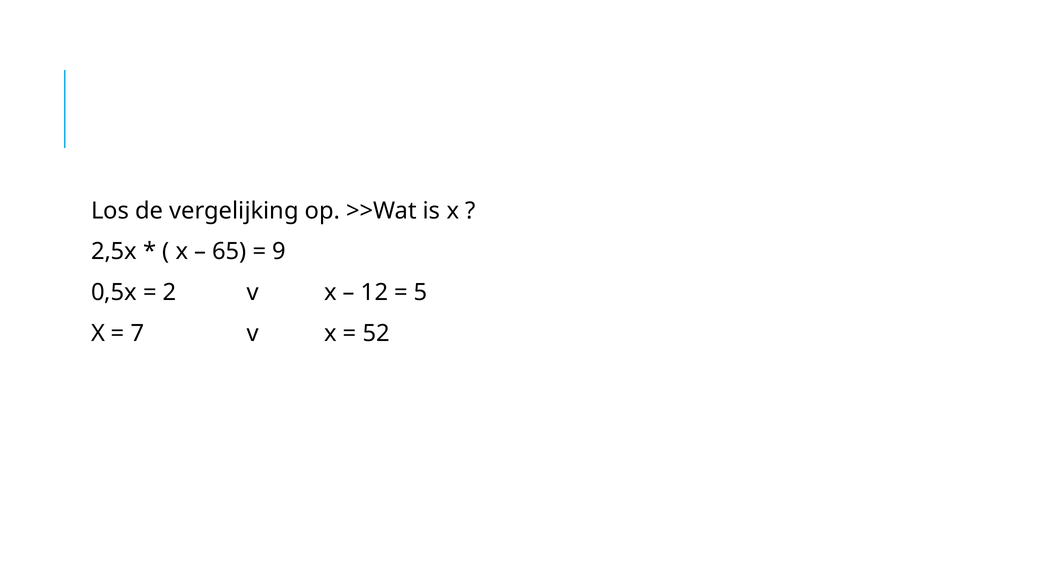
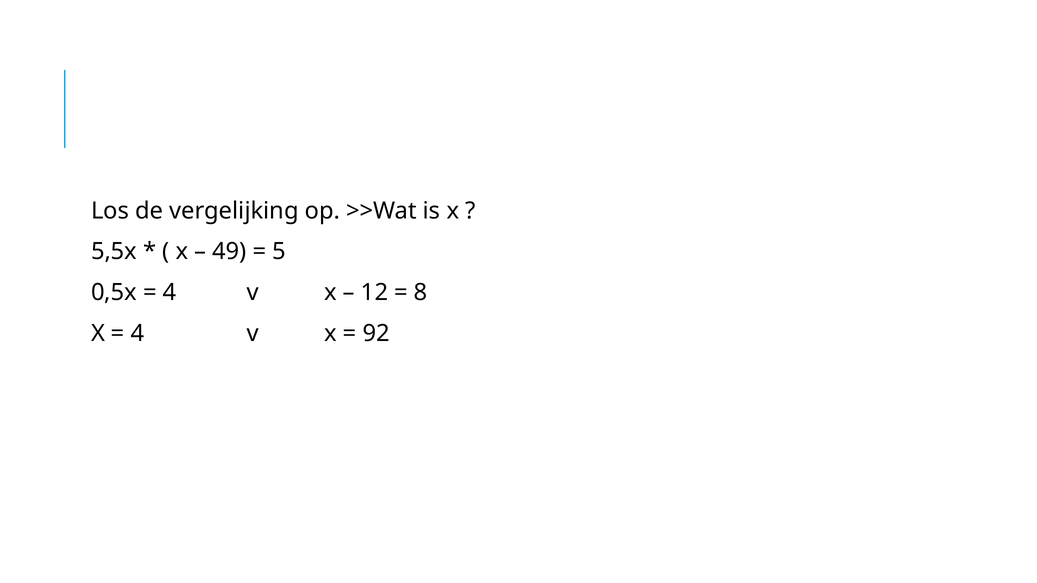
2,5x: 2,5x -> 5,5x (114, 252)
65: 65 -> 49 (229, 252)
9: 9 -> 5 (279, 252)
2: 2 -> 4 (170, 293)
5: 5 -> 8 (421, 293)
7: 7 -> 4 (138, 333)
52: 52 -> 92 (376, 333)
